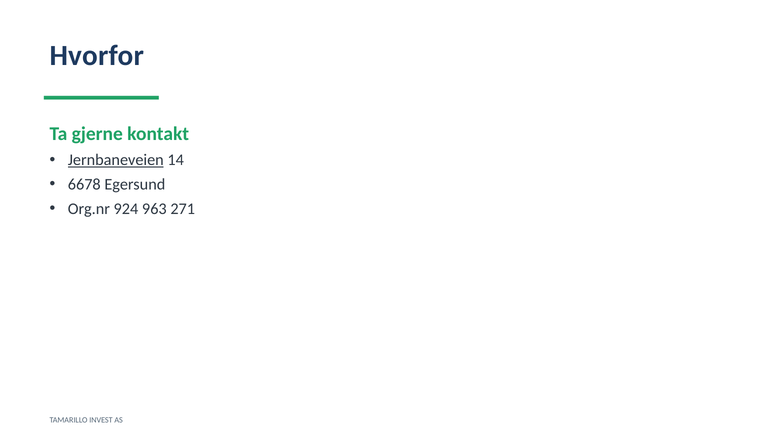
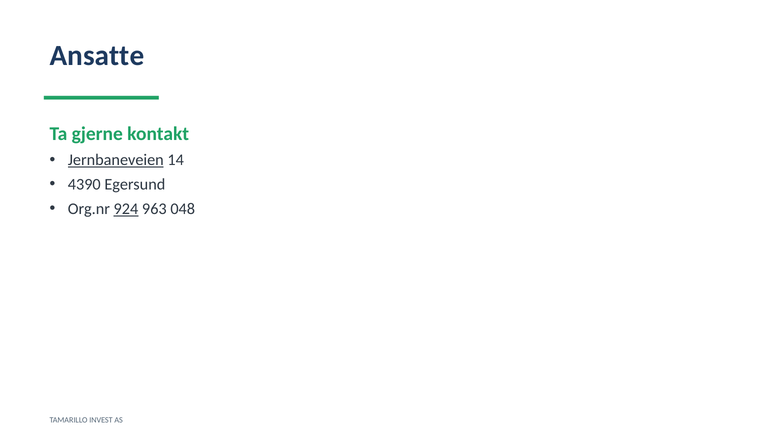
Hvorfor: Hvorfor -> Ansatte (97, 56)
6678: 6678 -> 4390 (84, 185)
924 underline: none -> present (126, 209)
271: 271 -> 048 (183, 209)
